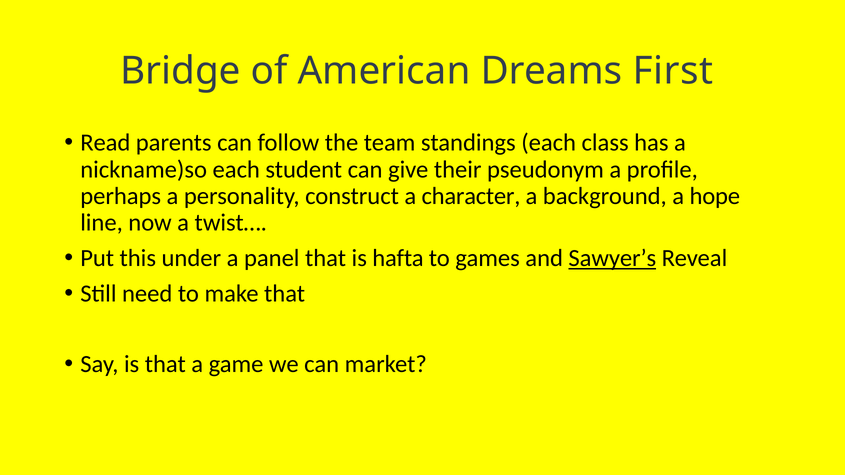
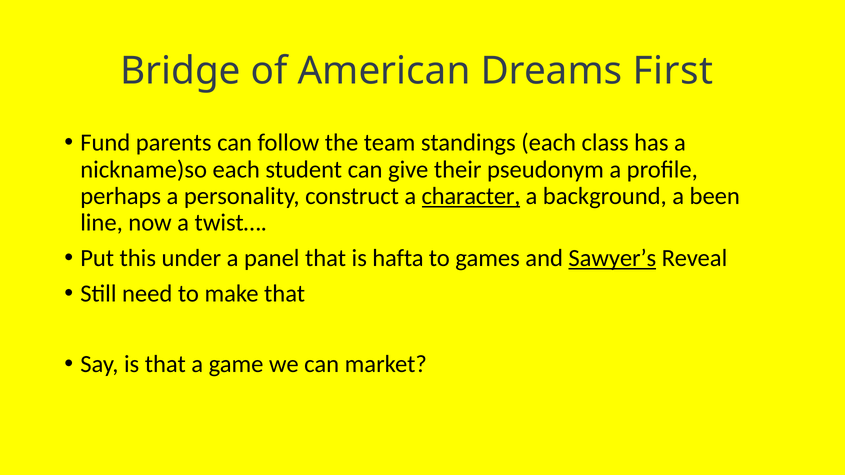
Read: Read -> Fund (105, 143)
character underline: none -> present (471, 196)
hope: hope -> been (715, 196)
